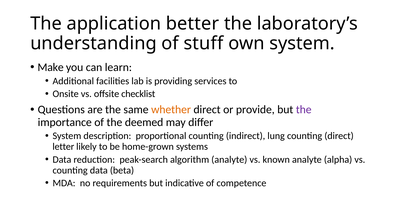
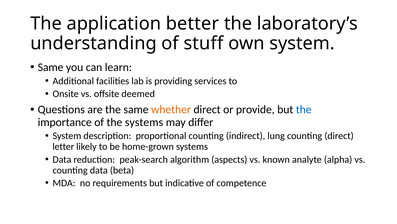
Make: Make -> Same (51, 67)
checklist: checklist -> deemed (138, 94)
the colour: purple -> blue (304, 109)
the deemed: deemed -> systems (144, 122)
algorithm analyte: analyte -> aspects (229, 159)
